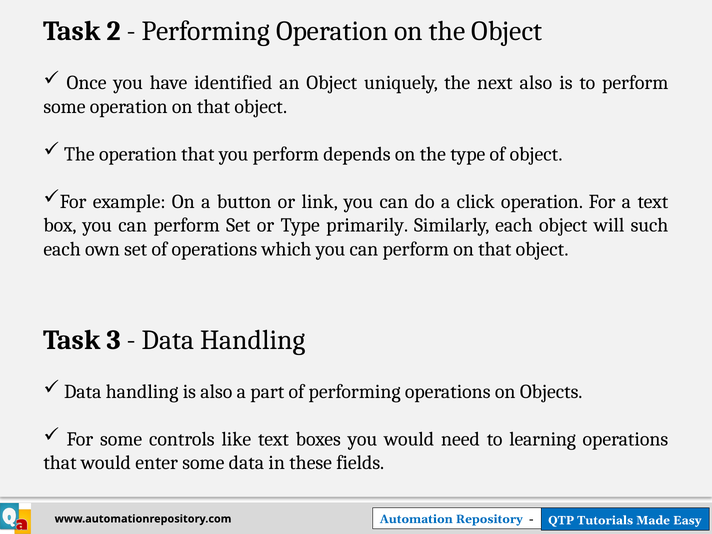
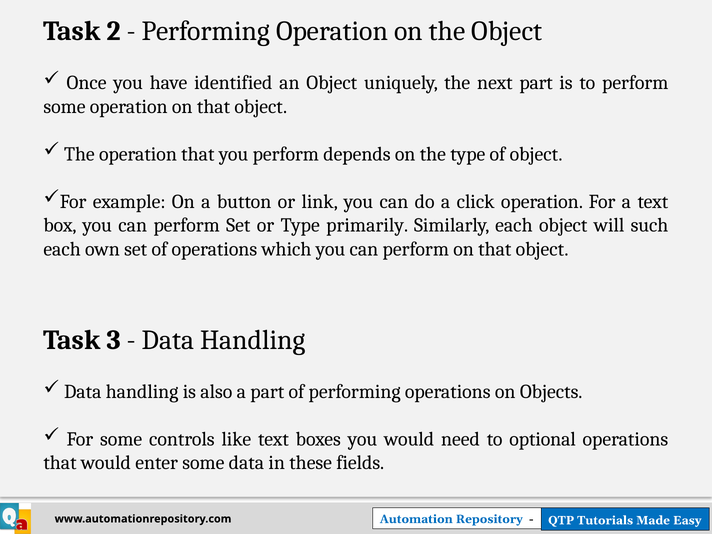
next also: also -> part (536, 83)
learning: learning -> optional (543, 439)
